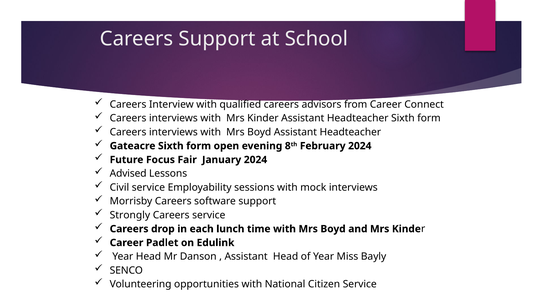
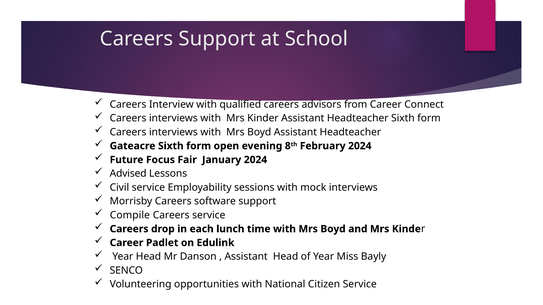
Strongly: Strongly -> Compile (130, 215)
